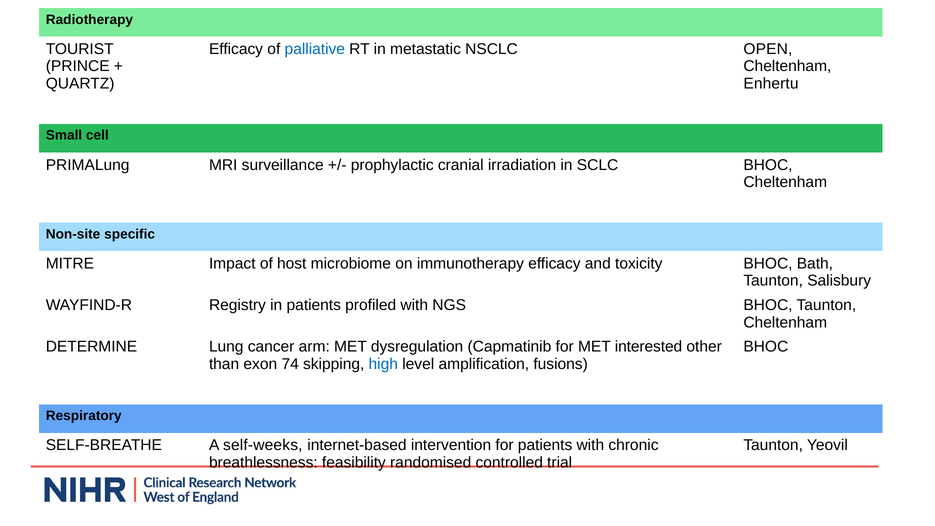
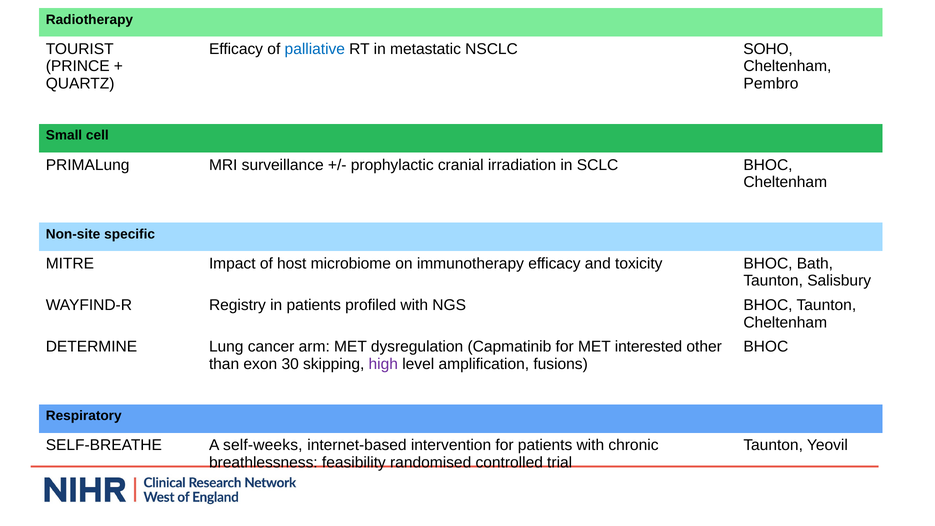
OPEN: OPEN -> SOHO (768, 49)
Enhertu: Enhertu -> Pembro (771, 84)
74: 74 -> 30 (290, 364)
high colour: blue -> purple (383, 364)
